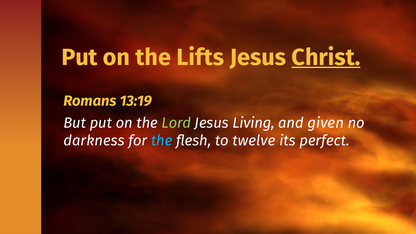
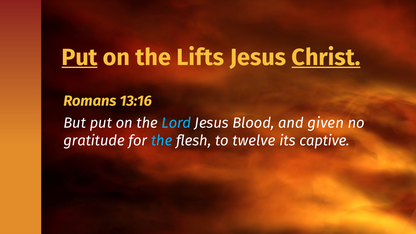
Put underline: none -> present (80, 57)
13:19: 13:19 -> 13:16 (136, 101)
Lord colour: light green -> light blue (176, 123)
Living: Living -> Blood (253, 123)
darkness: darkness -> gratitude (94, 141)
perfect: perfect -> captive (325, 141)
